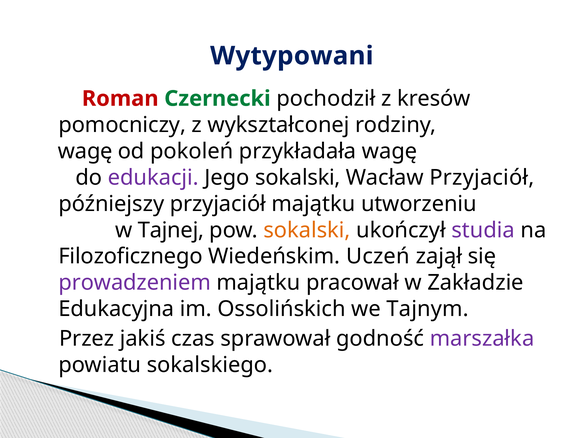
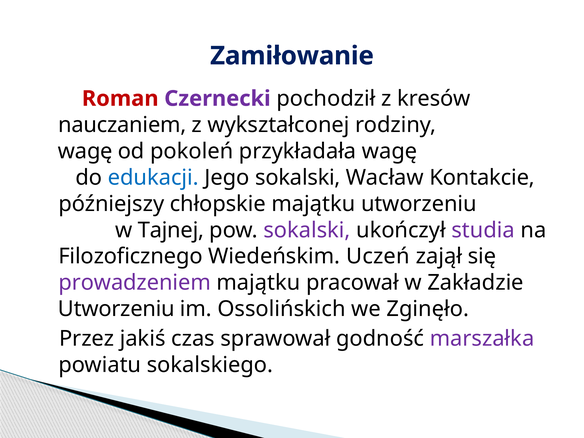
Wytypowani: Wytypowani -> Zamiłowanie (292, 56)
Czernecki colour: green -> purple (217, 99)
pomocniczy: pomocniczy -> nauczaniem (122, 125)
edukacji colour: purple -> blue (153, 178)
Wacław Przyjaciół: Przyjaciół -> Kontakcie (482, 178)
późniejszy przyjaciół: przyjaciół -> chłopskie (218, 204)
sokalski colour: orange -> purple (307, 230)
Edukacyjna: Edukacyjna -> Utworzeniu (116, 309)
Tajnym: Tajnym -> Zginęło (428, 309)
